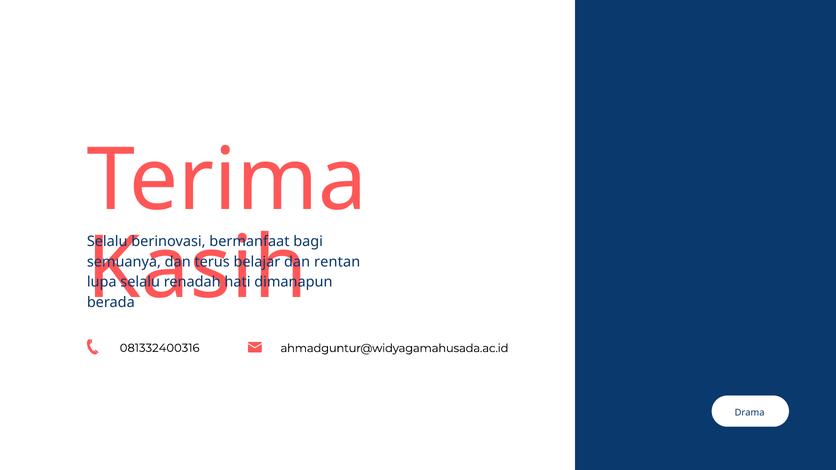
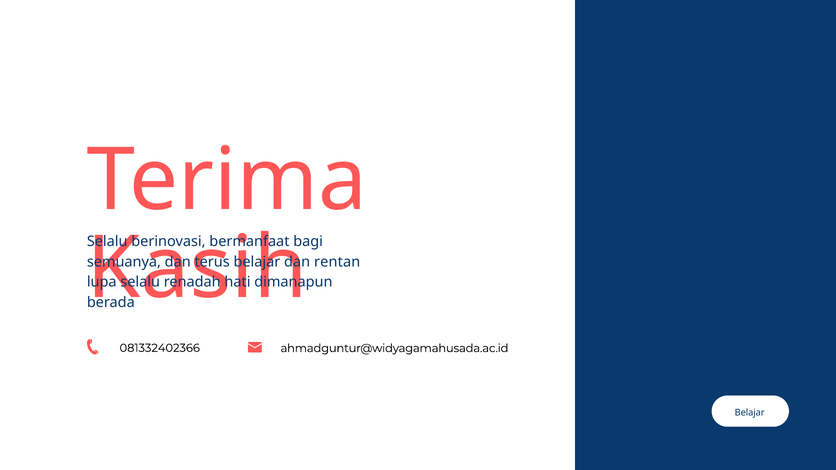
081332400316: 081332400316 -> 081332402366 (160, 348)
Drama: Drama -> Belajar (750, 413)
